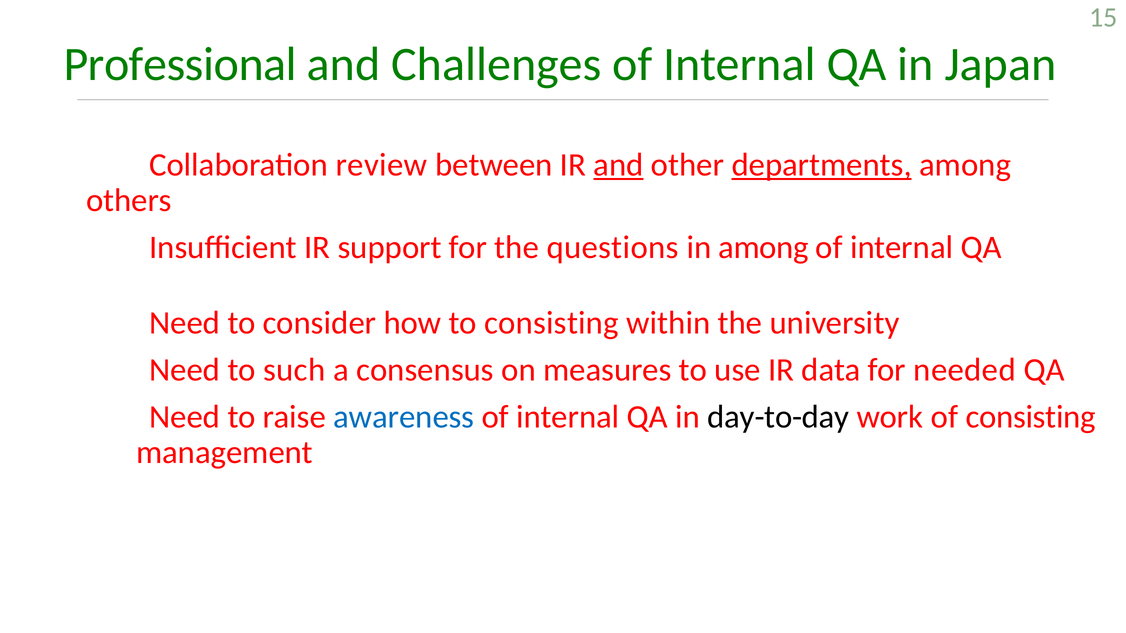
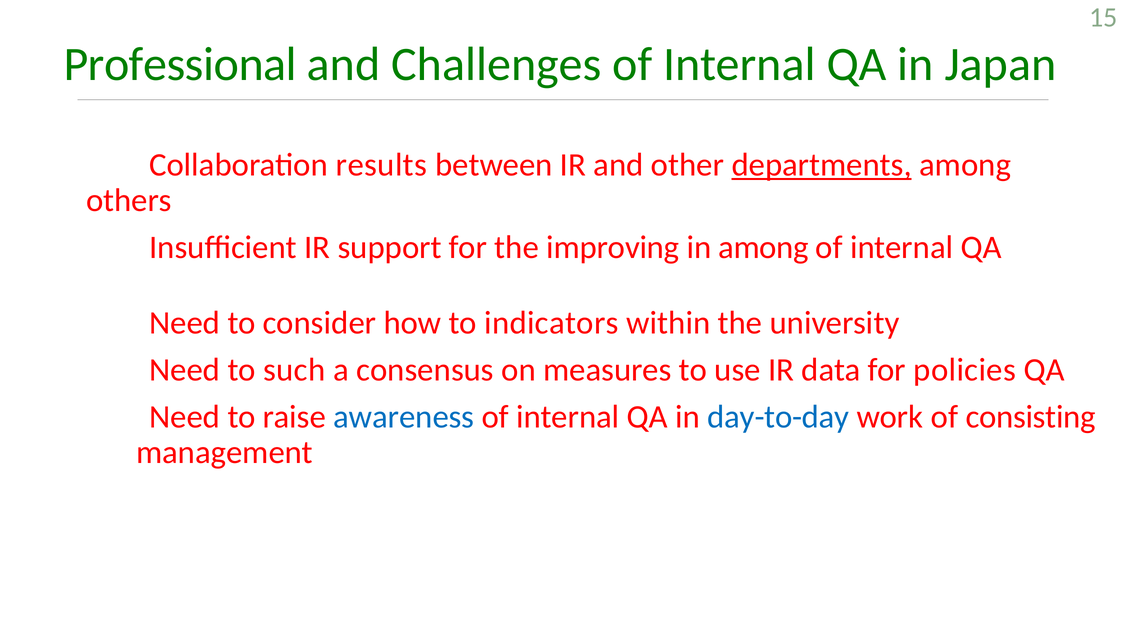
review: review -> results (381, 165)
and underline: present -> none (619, 165)
questions: questions -> improving (613, 248)
to consisting: consisting -> indicators (551, 323)
needed: needed -> policies (965, 370)
day-to-day colour: black -> blue (778, 417)
